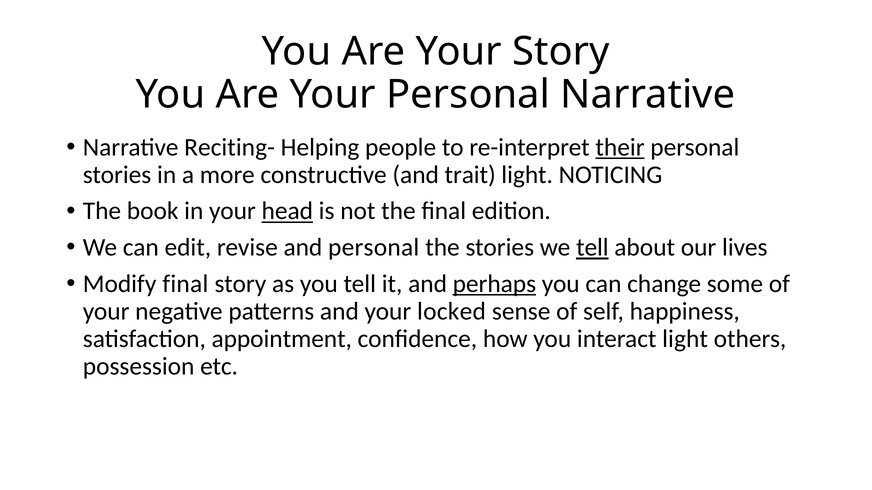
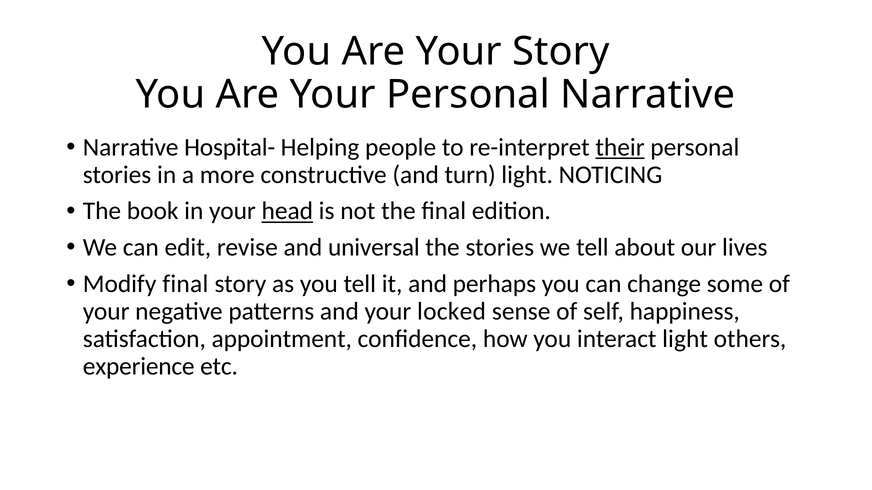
Reciting-: Reciting- -> Hospital- (230, 147)
trait: trait -> turn (470, 175)
and personal: personal -> universal (374, 248)
tell underline: present -> none (592, 248)
perhaps underline: present -> none (494, 284)
possession: possession -> experience (139, 367)
